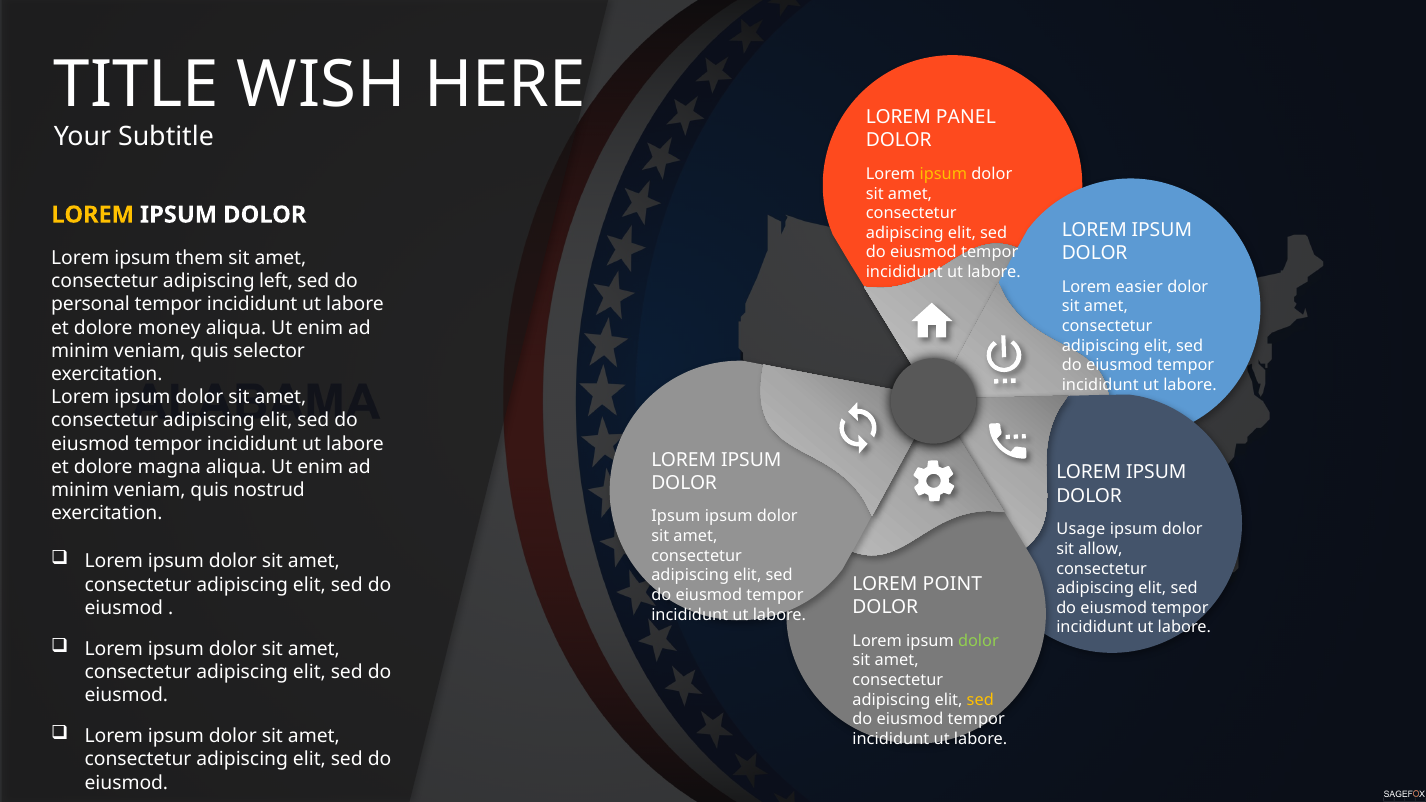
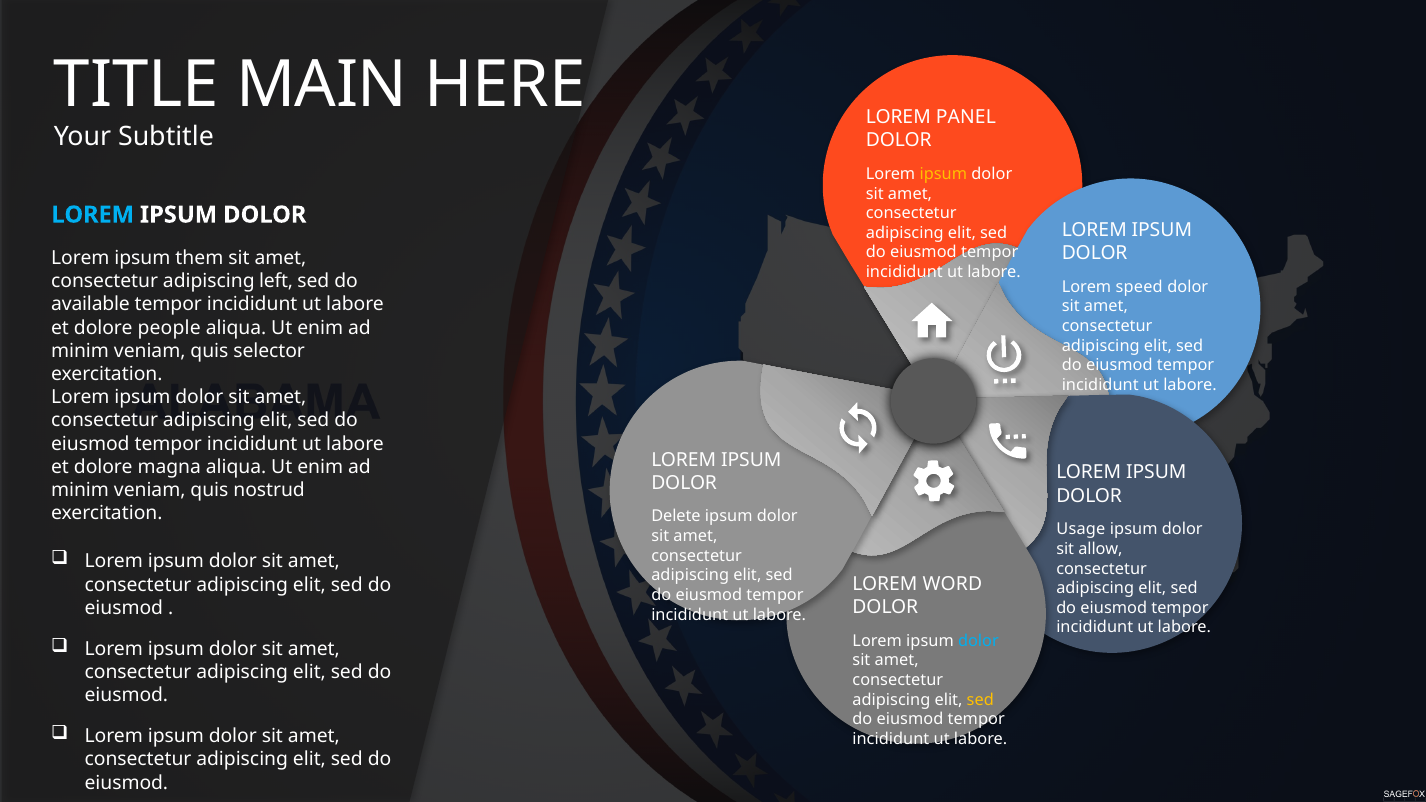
WISH: WISH -> MAIN (322, 85)
LOREM colour: yellow -> light blue (93, 215)
easier: easier -> speed (1139, 287)
personal: personal -> available (91, 305)
money: money -> people (169, 328)
Ipsum: Ipsum -> Delete (676, 517)
POINT: POINT -> WORD (952, 584)
dolor colour: light green -> light blue (978, 641)
